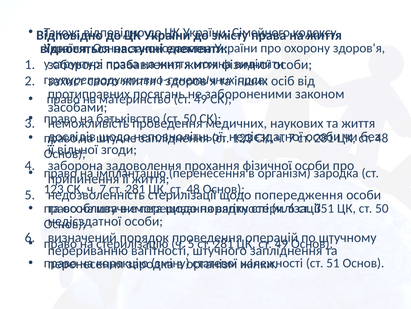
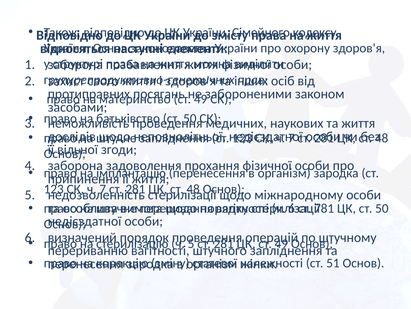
попередження: попередження -> міжнародному (299, 195)
351: 351 -> 781 (324, 208)
